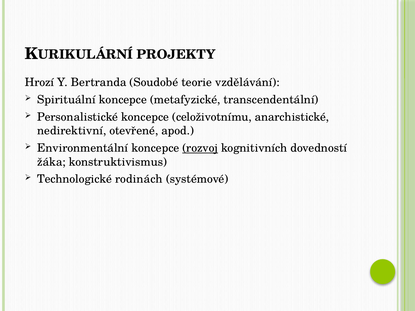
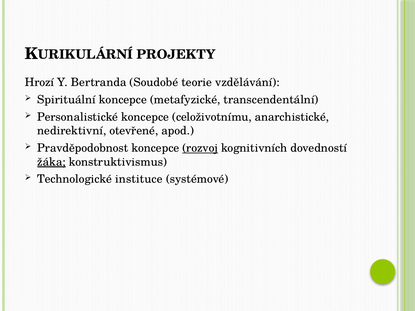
Environmentální: Environmentální -> Pravděpodobnost (83, 148)
žáka underline: none -> present (51, 162)
rodinách: rodinách -> instituce (139, 179)
